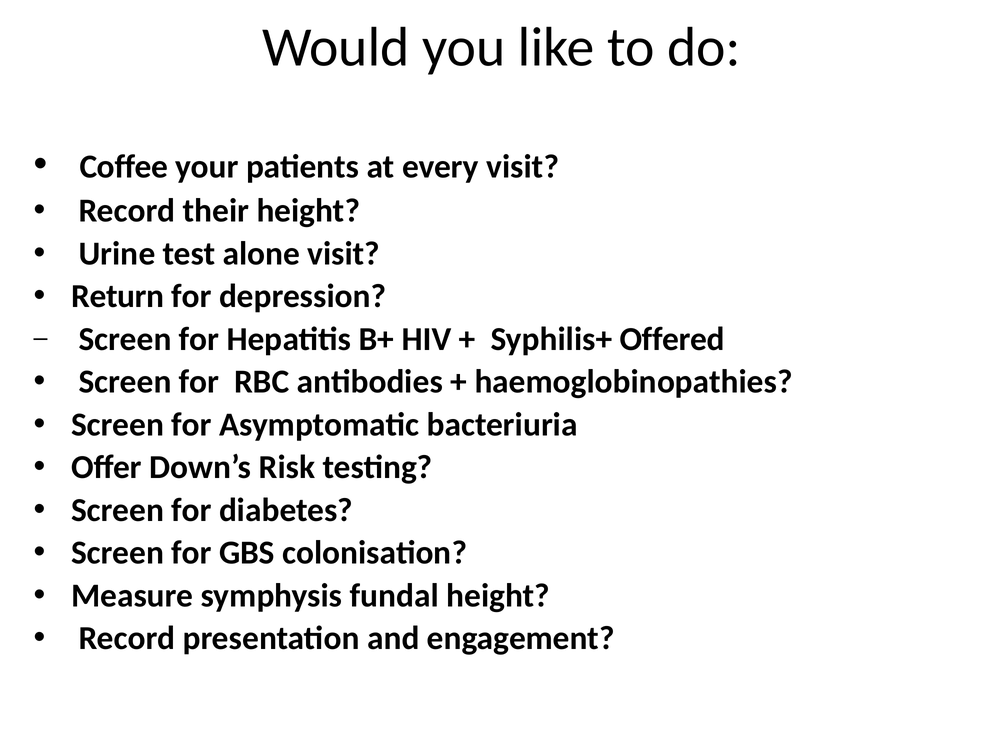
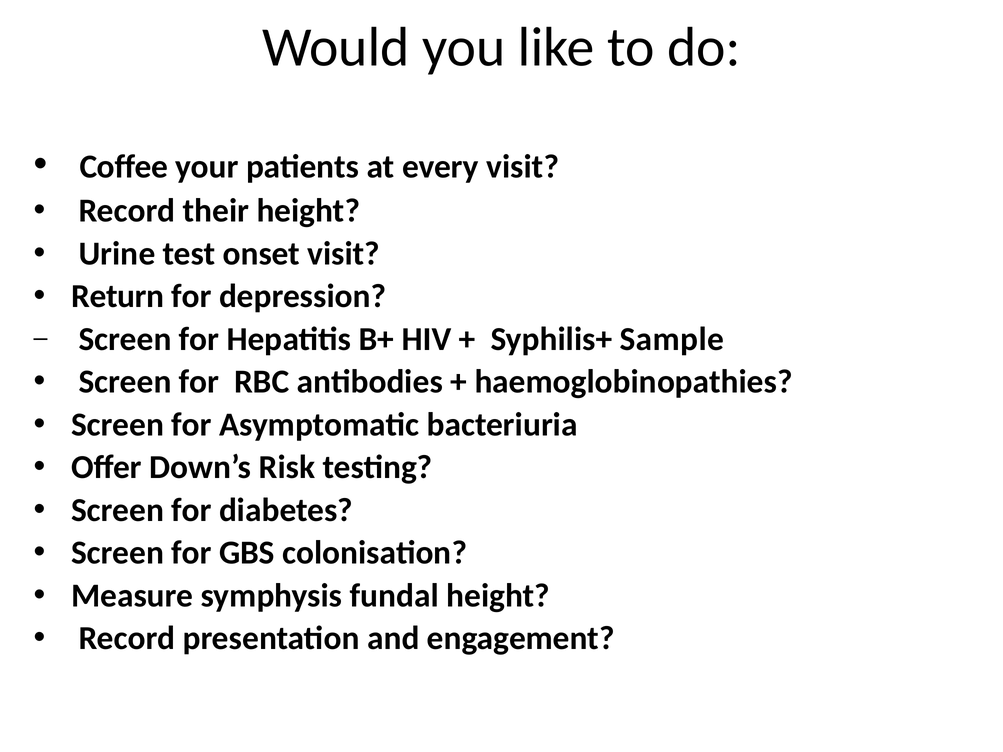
alone: alone -> onset (261, 254)
Offered: Offered -> Sample (672, 339)
